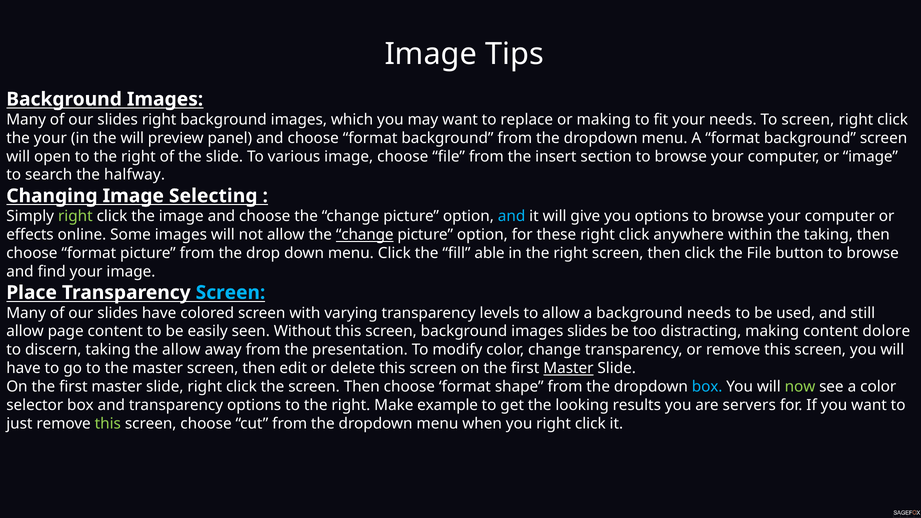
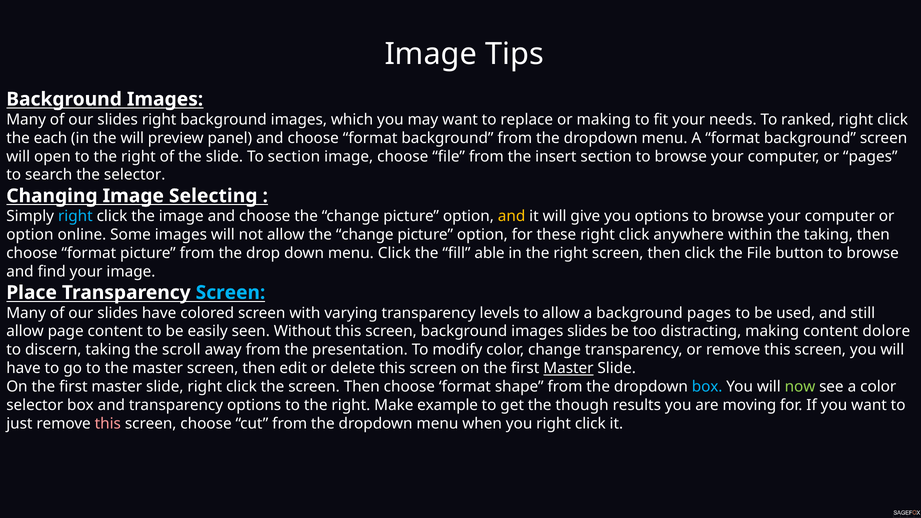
To screen: screen -> ranked (808, 120)
the your: your -> each (50, 138)
To various: various -> section (294, 157)
or image: image -> pages (870, 157)
the halfway: halfway -> selector (135, 175)
right colour: light green -> light blue (75, 216)
and colour: light blue -> yellow (512, 216)
effects: effects -> option (30, 235)
change underline: present -> none (365, 235)
background needs: needs -> pages (709, 313)
the allow: allow -> scroll (181, 350)
looking: looking -> though (582, 405)
servers: servers -> moving (749, 405)
this colour: light green -> pink (108, 423)
